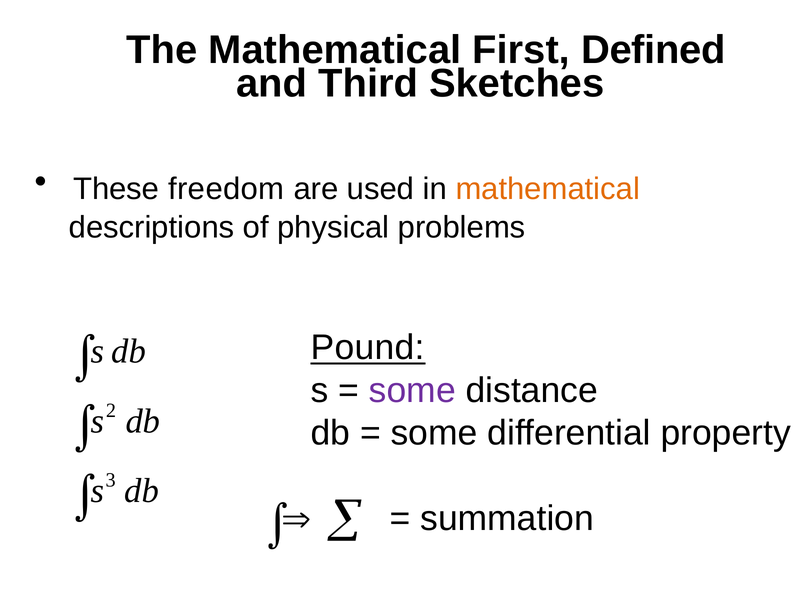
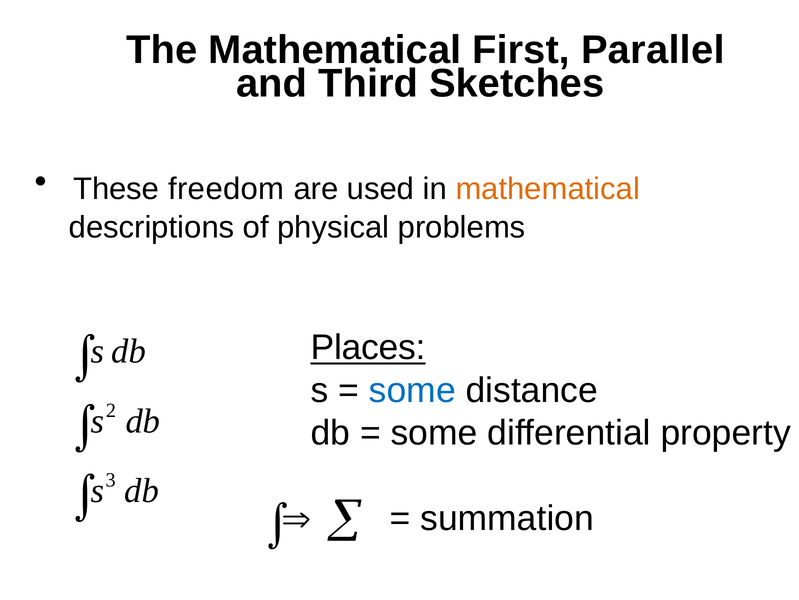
Defined: Defined -> Parallel (653, 50)
Pound: Pound -> Places (368, 347)
some colour: purple -> blue (412, 390)
